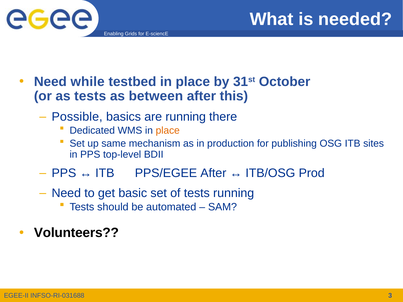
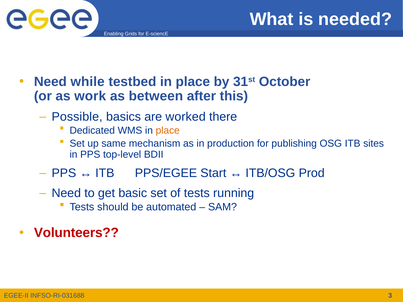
as tests: tests -> work (90, 96)
are running: running -> worked (186, 117)
PPS/EGEE After: After -> Start (213, 173)
Volunteers colour: black -> red (76, 233)
